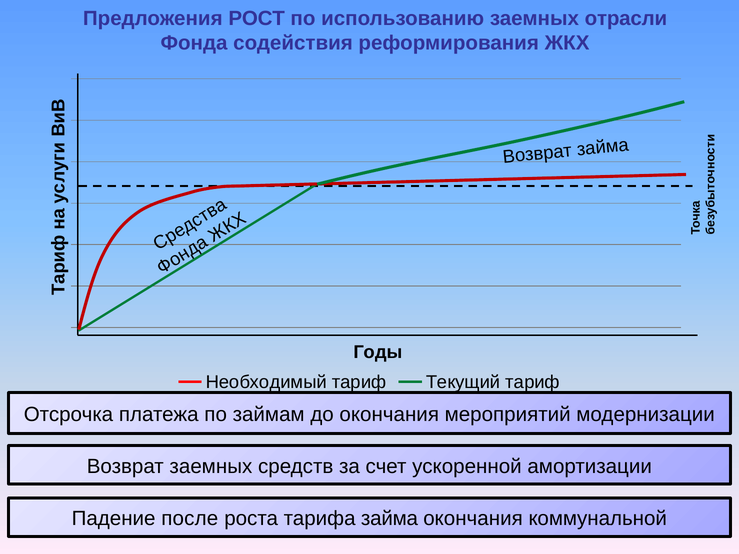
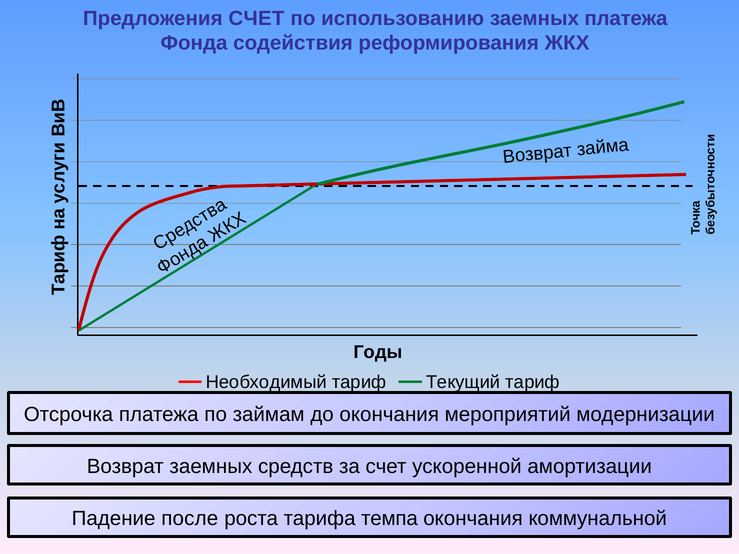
Предложения РОСТ: РОСТ -> СЧЕТ (256, 18)
заемных отрасли: отрасли -> платежа (626, 18)
тарифа займа: займа -> темпа (389, 519)
